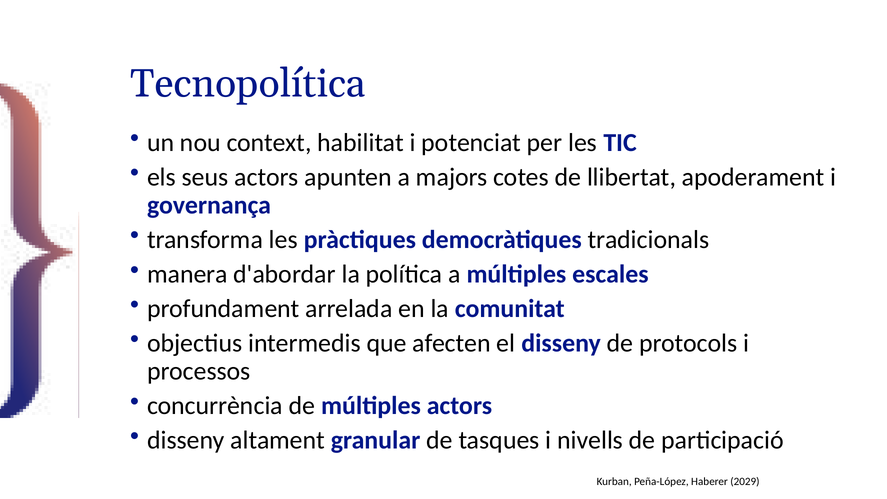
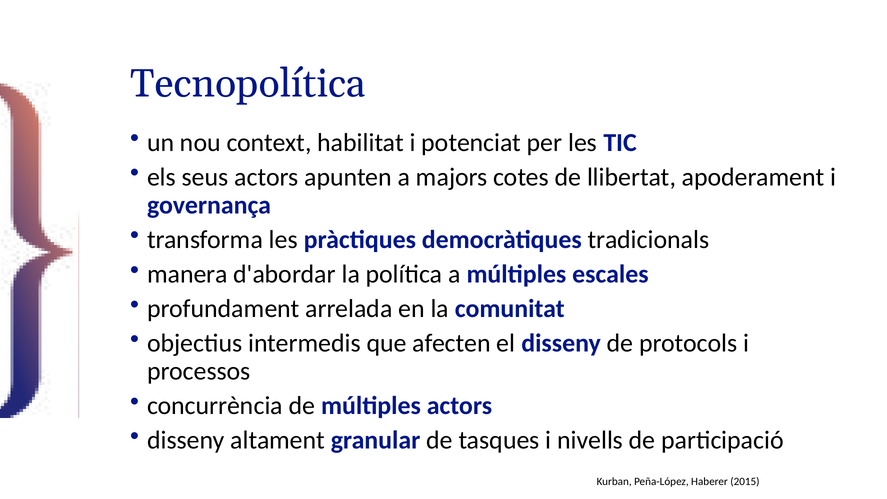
2029: 2029 -> 2015 (745, 481)
